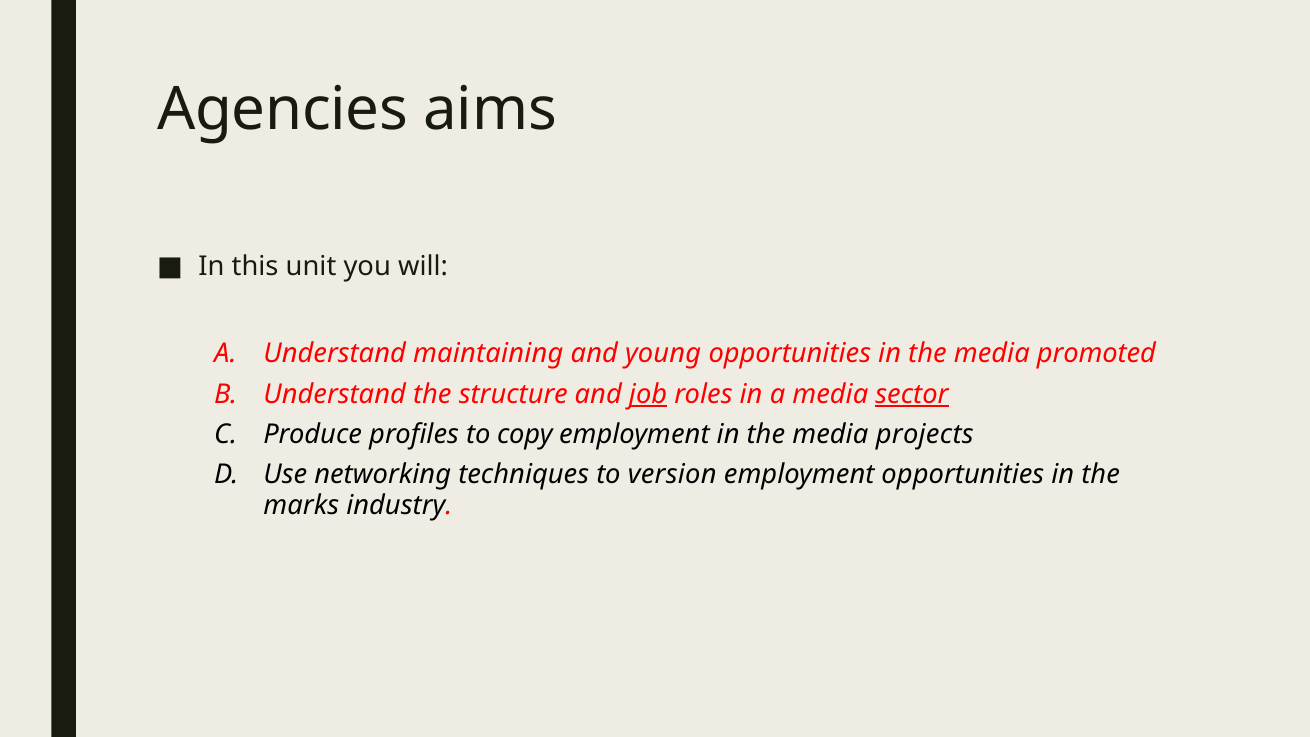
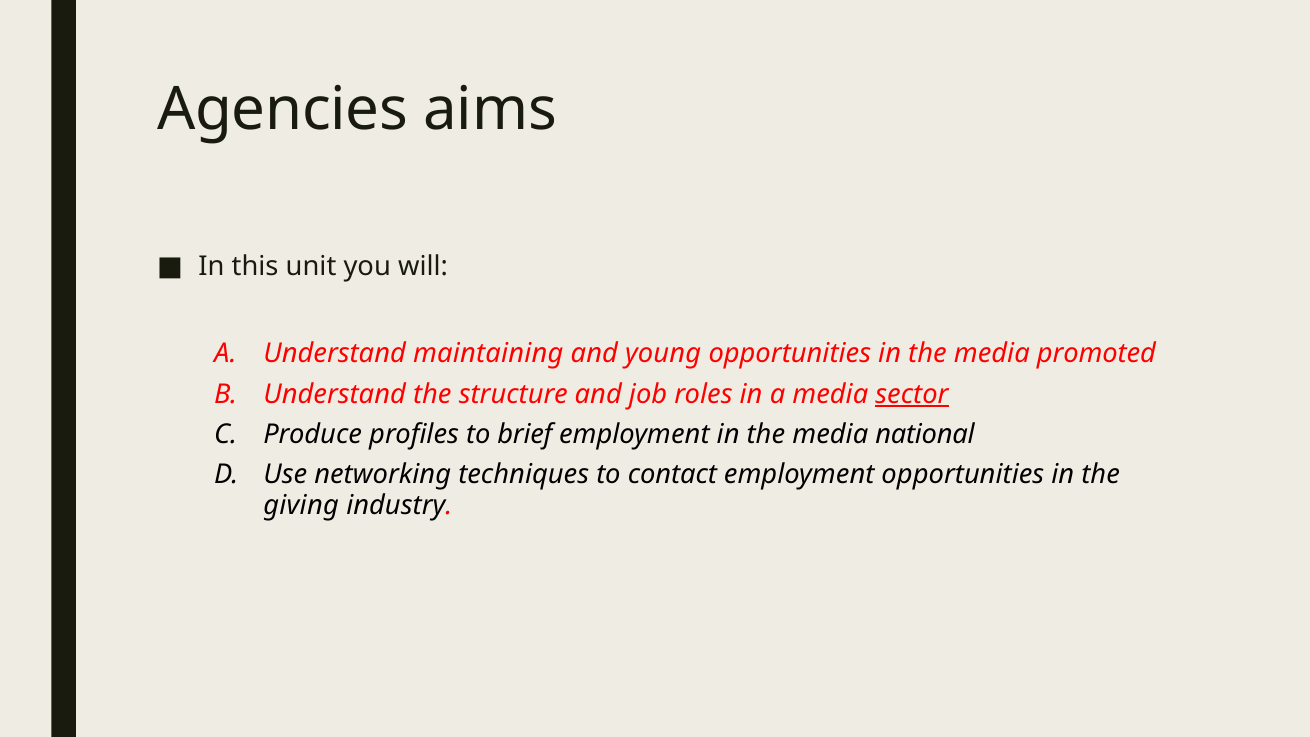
job underline: present -> none (648, 394)
copy: copy -> brief (525, 434)
projects: projects -> national (925, 434)
version: version -> contact (672, 475)
marks: marks -> giving (301, 506)
